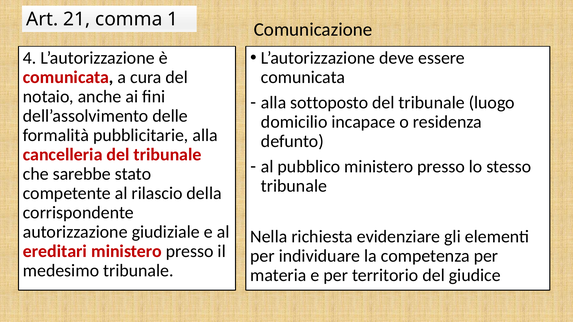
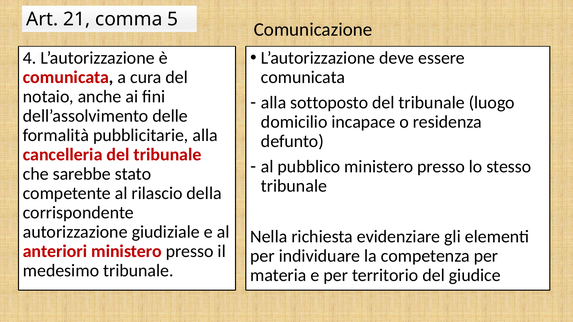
1: 1 -> 5 (173, 19)
ereditari: ereditari -> anteriori (55, 252)
